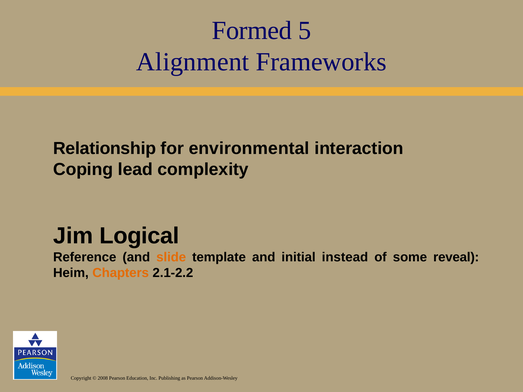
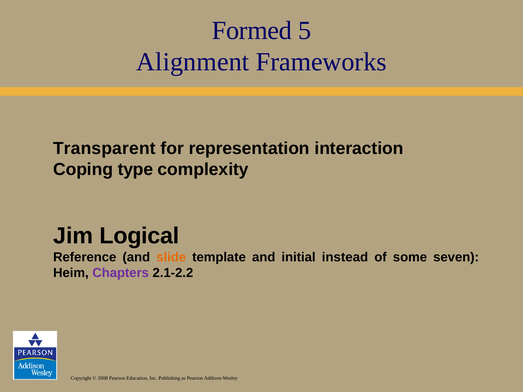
Relationship: Relationship -> Transparent (104, 149)
environmental: environmental -> representation (249, 149)
lead: lead -> type (135, 169)
reveal: reveal -> seven (456, 257)
Chapters colour: orange -> purple (121, 273)
